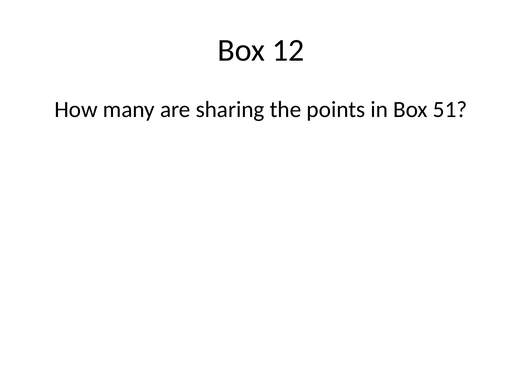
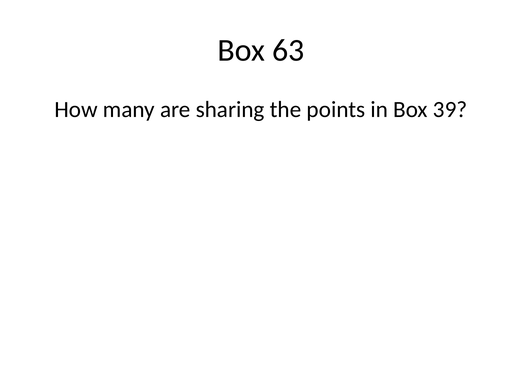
12: 12 -> 63 (288, 51)
51: 51 -> 39 (450, 110)
